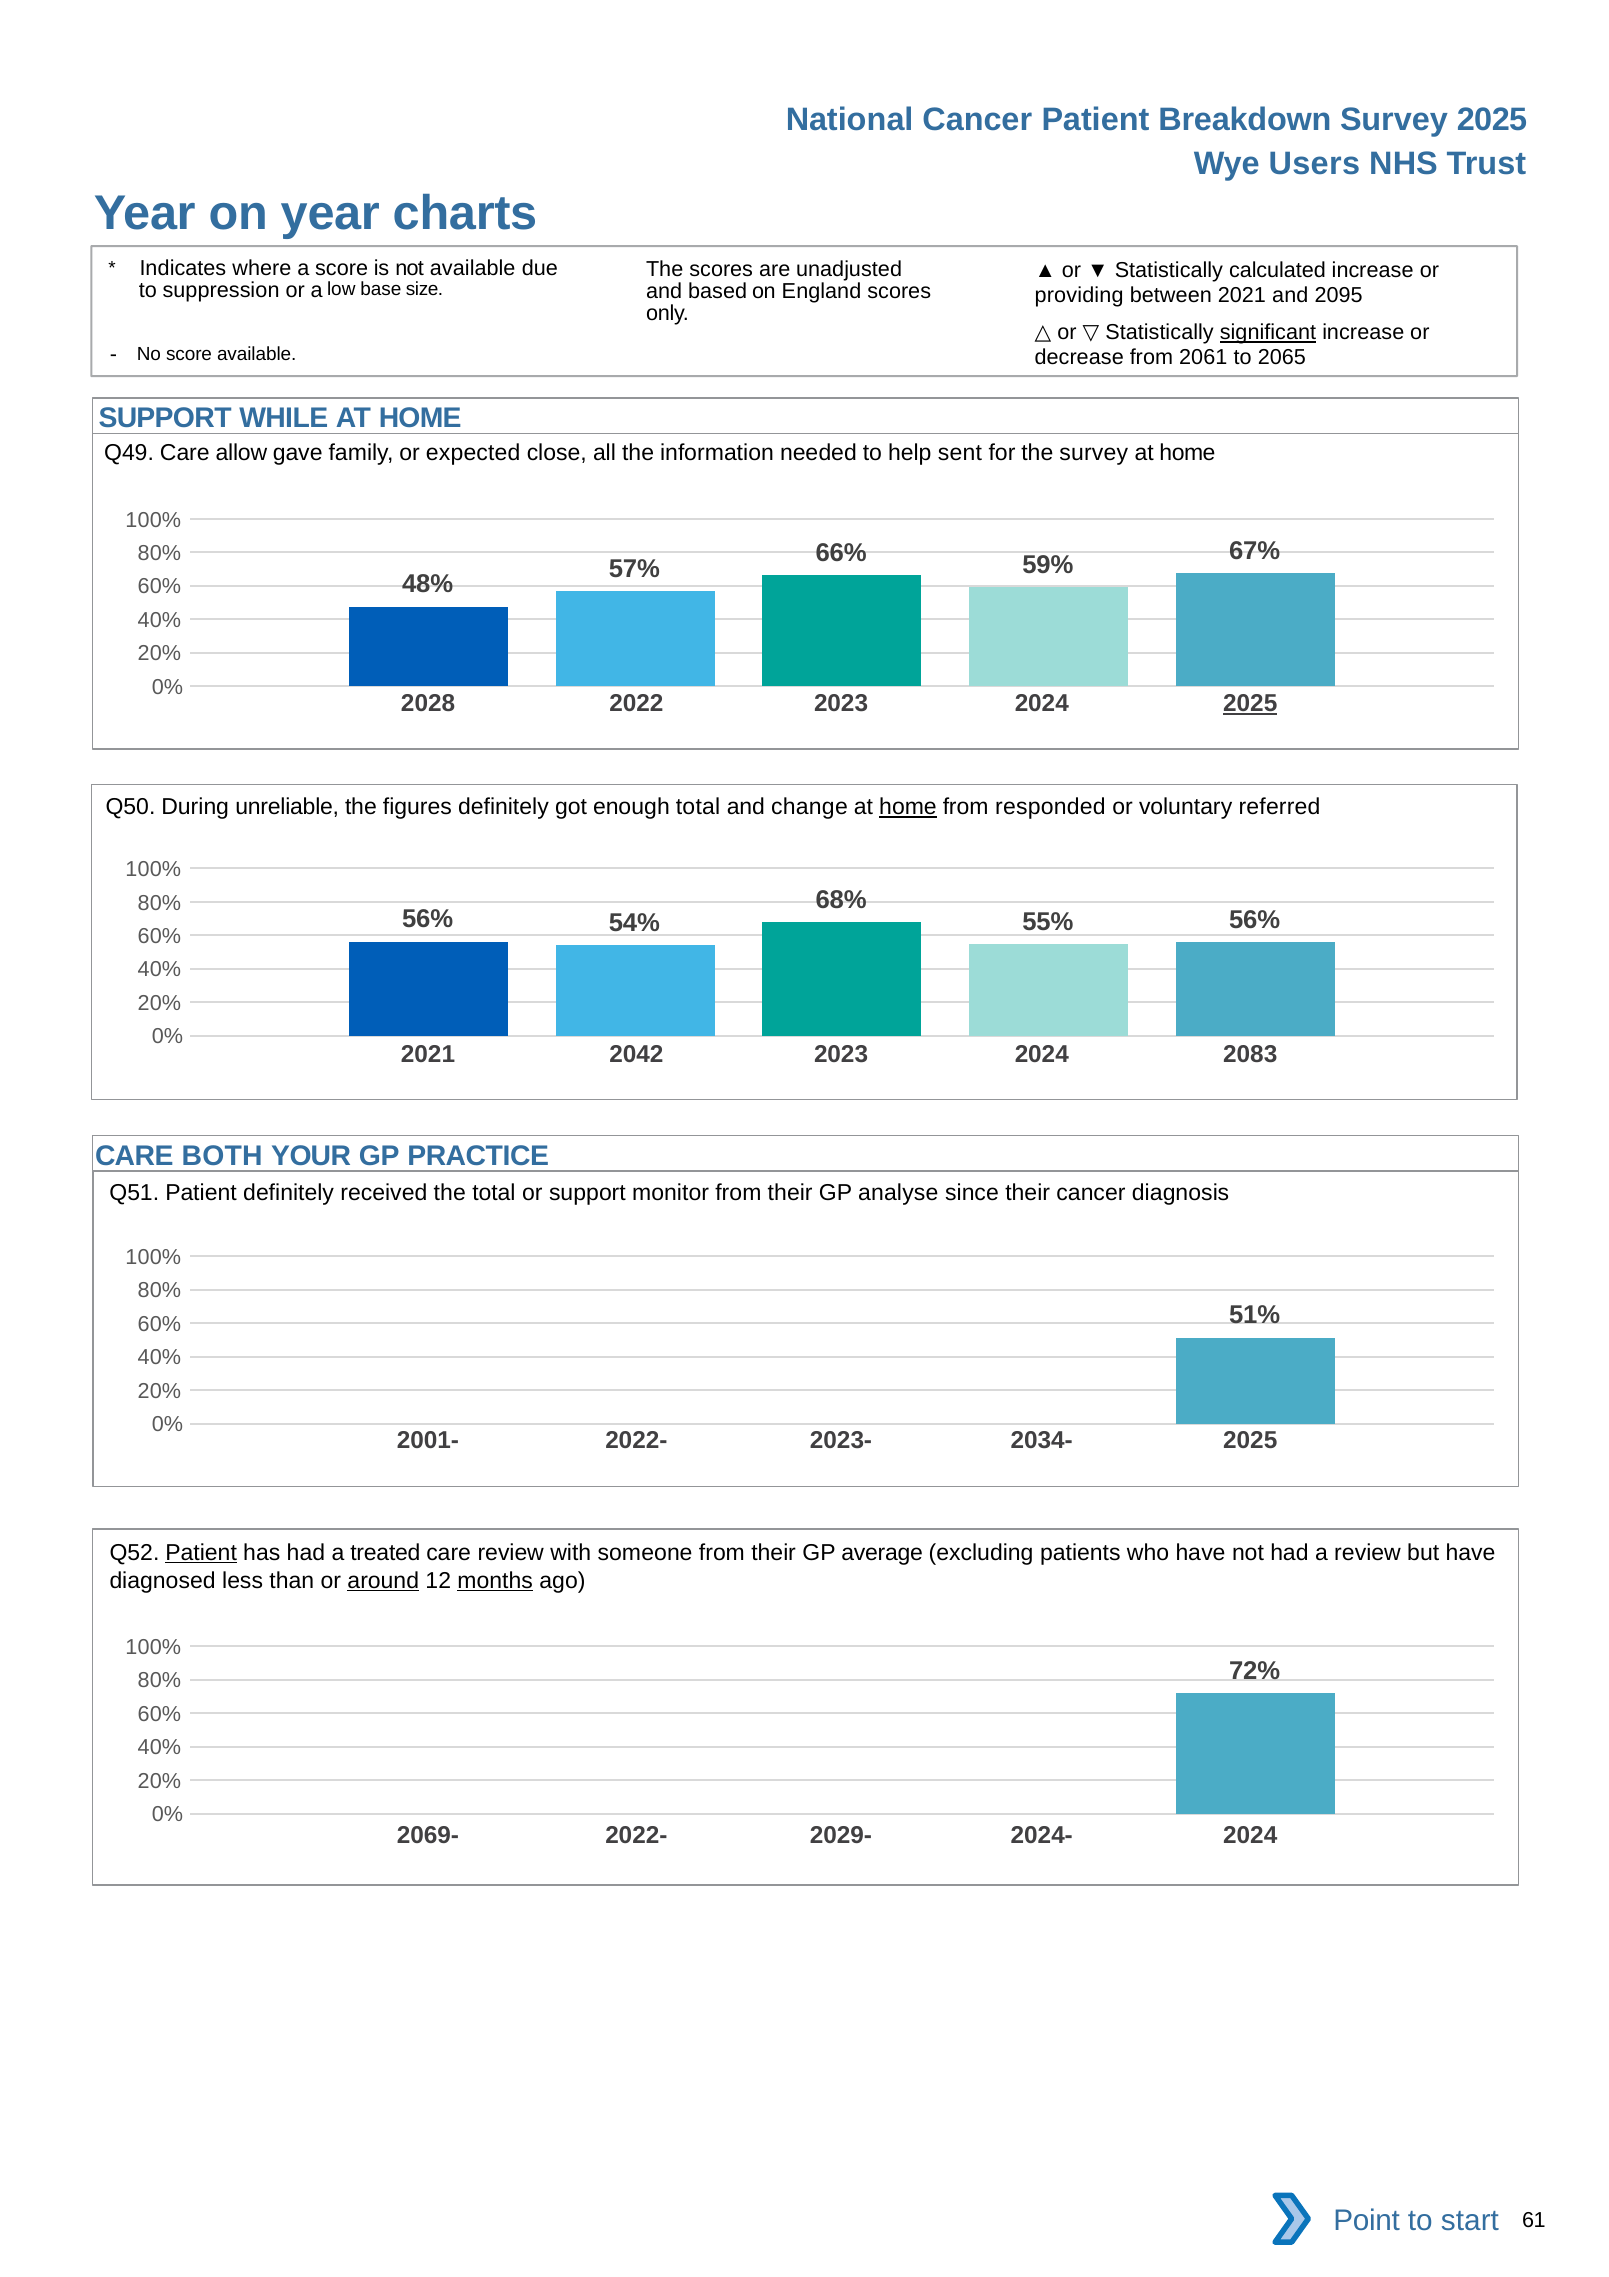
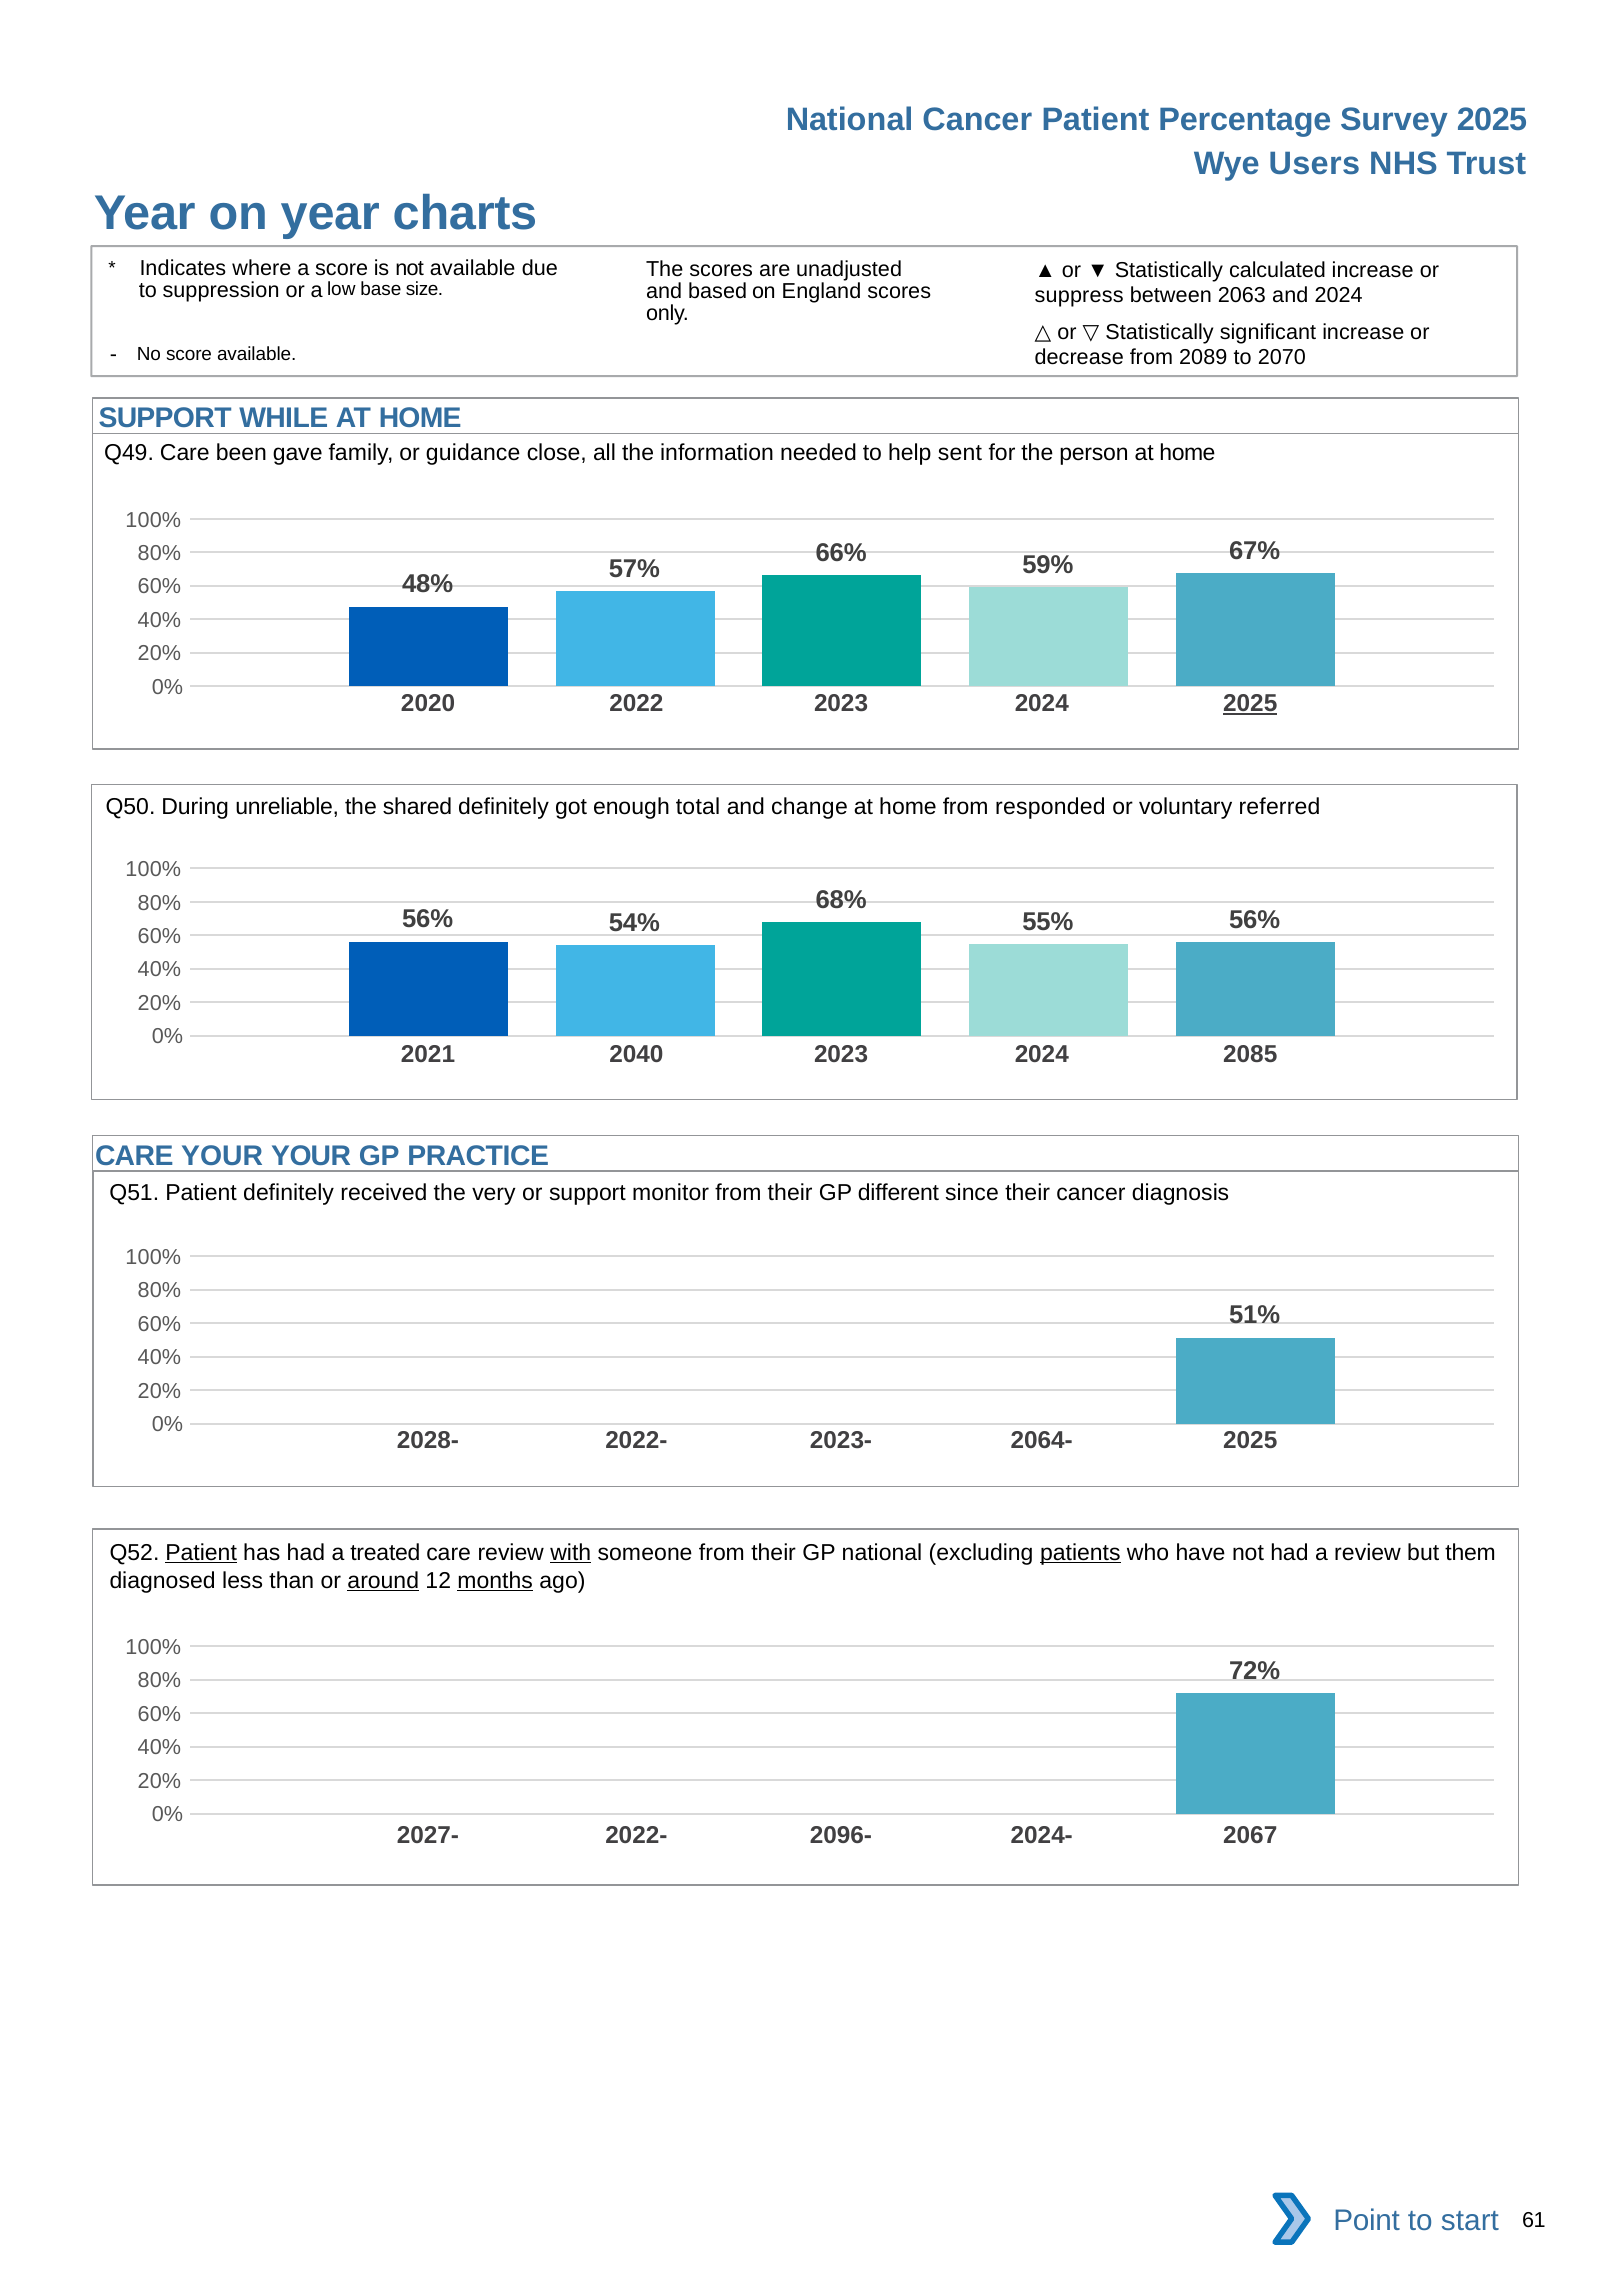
Breakdown: Breakdown -> Percentage (1245, 120)
providing: providing -> suppress (1079, 295)
between 2021: 2021 -> 2063 (1242, 295)
and 2095: 2095 -> 2024 (1339, 295)
significant underline: present -> none (1268, 333)
2061: 2061 -> 2089 (1203, 357)
2065: 2065 -> 2070 (1282, 357)
allow: allow -> been (241, 453)
expected: expected -> guidance (473, 453)
the survey: survey -> person (1094, 453)
2028: 2028 -> 2020 (428, 704)
figures: figures -> shared (418, 807)
home underline: present -> none (908, 807)
2042: 2042 -> 2040 (636, 1054)
2083: 2083 -> 2085 (1250, 1054)
CARE BOTH: BOTH -> YOUR (222, 1156)
the total: total -> very (494, 1193)
analyse: analyse -> different (898, 1193)
2001-: 2001- -> 2028- (428, 1441)
2034-: 2034- -> 2064- (1042, 1441)
with underline: none -> present (571, 1553)
GP average: average -> national (882, 1553)
patients underline: none -> present (1080, 1553)
but have: have -> them (1471, 1553)
2069-: 2069- -> 2027- (428, 1835)
2029-: 2029- -> 2096- (841, 1835)
2024- 2024: 2024 -> 2067 (1250, 1835)
